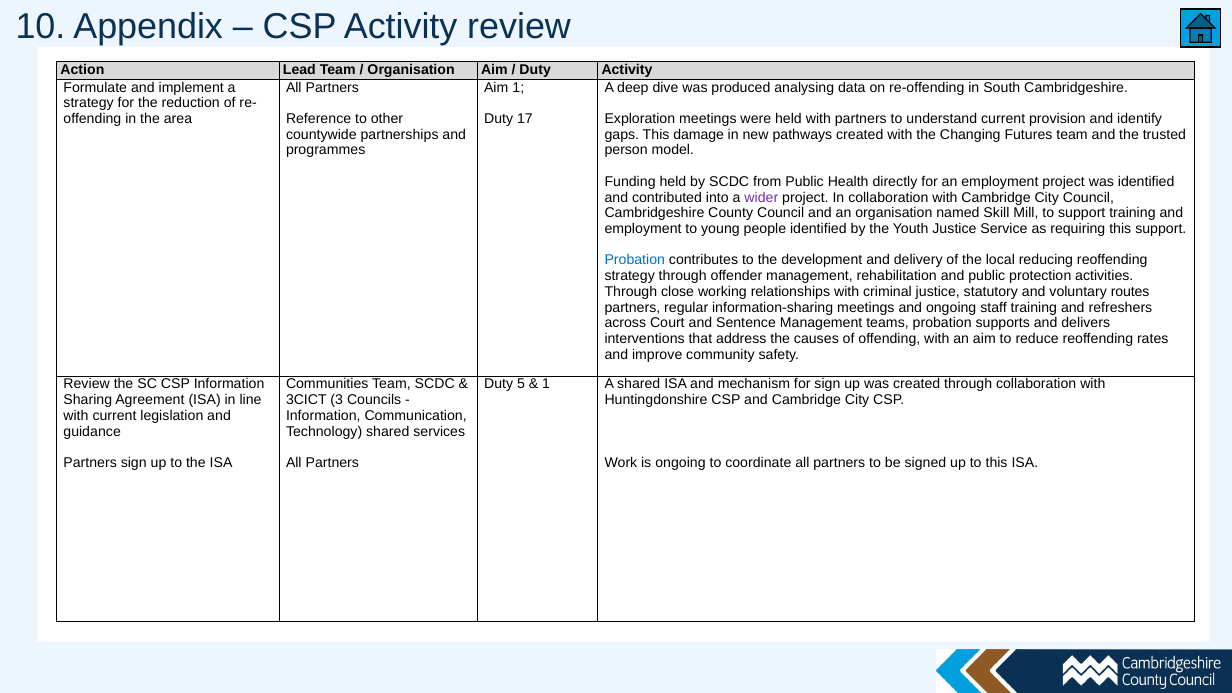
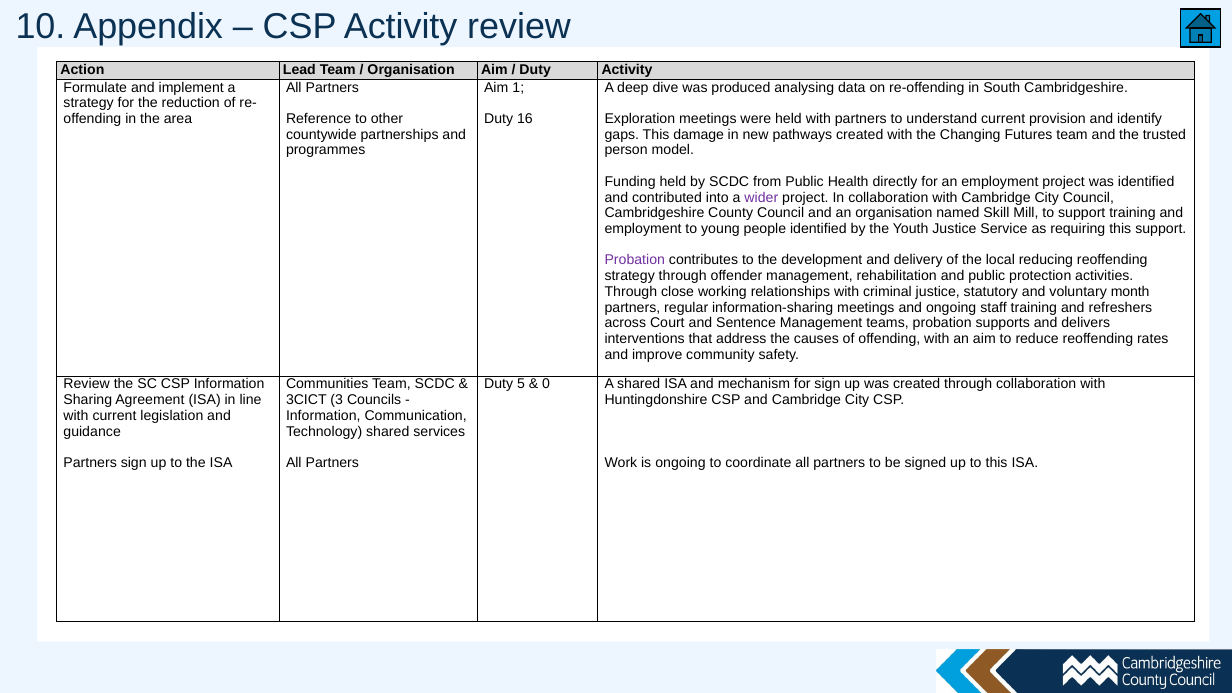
17: 17 -> 16 (525, 119)
Probation colour: blue -> purple (635, 260)
routes: routes -> month (1130, 292)
1: 1 -> 0 (546, 384)
